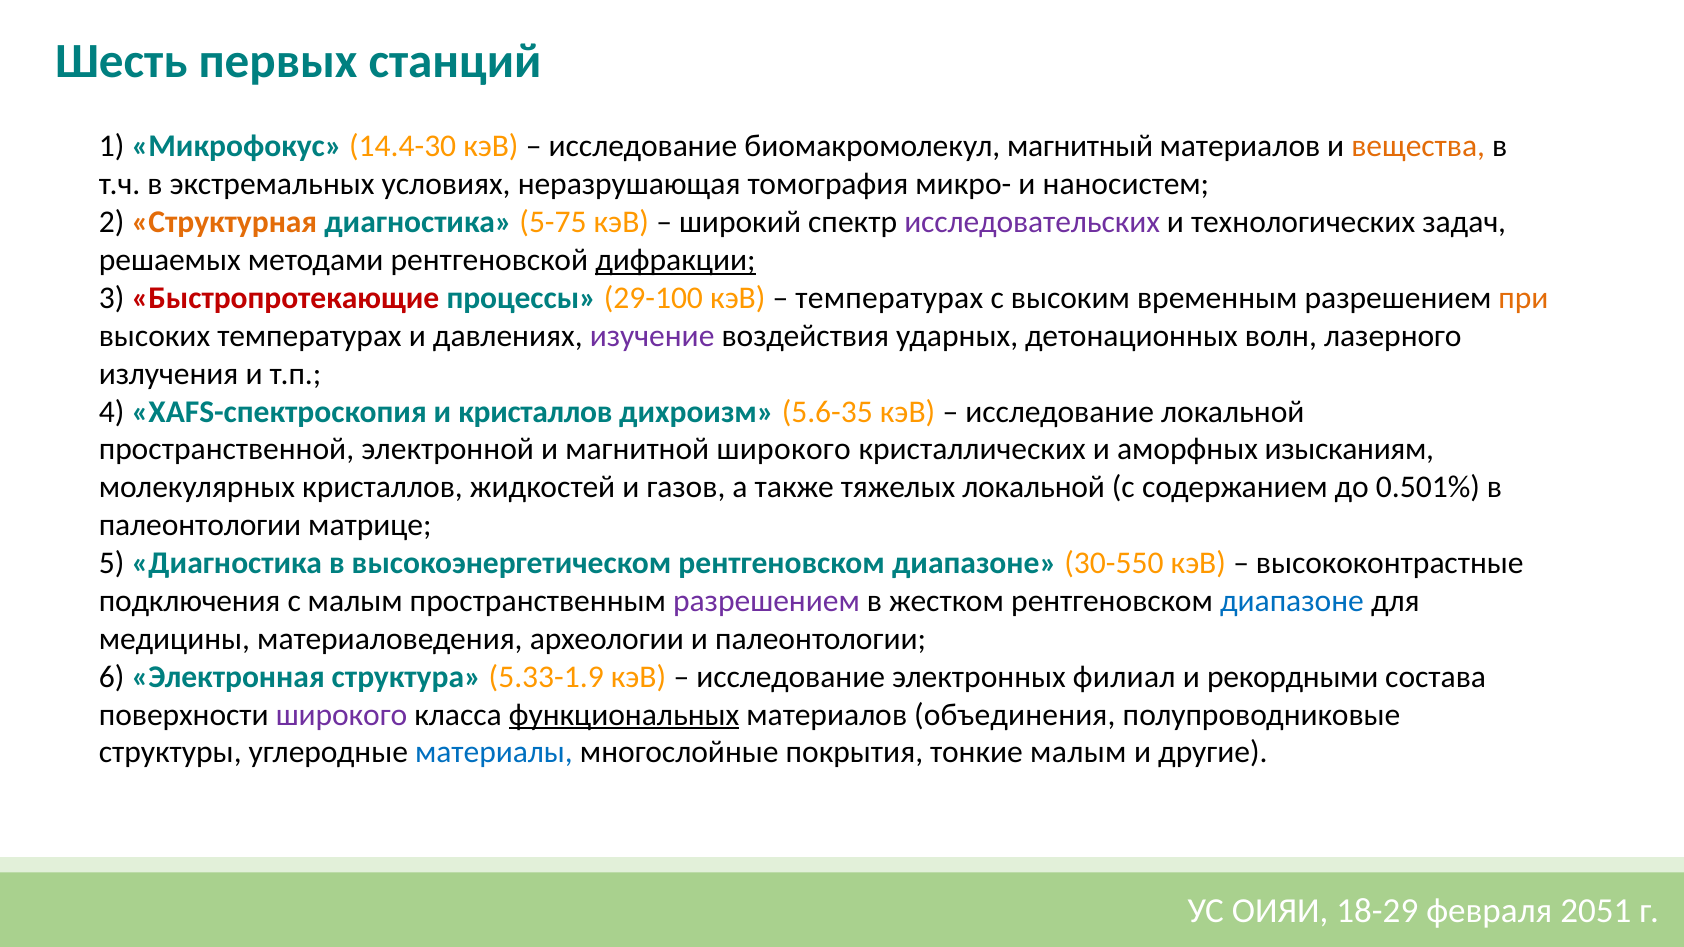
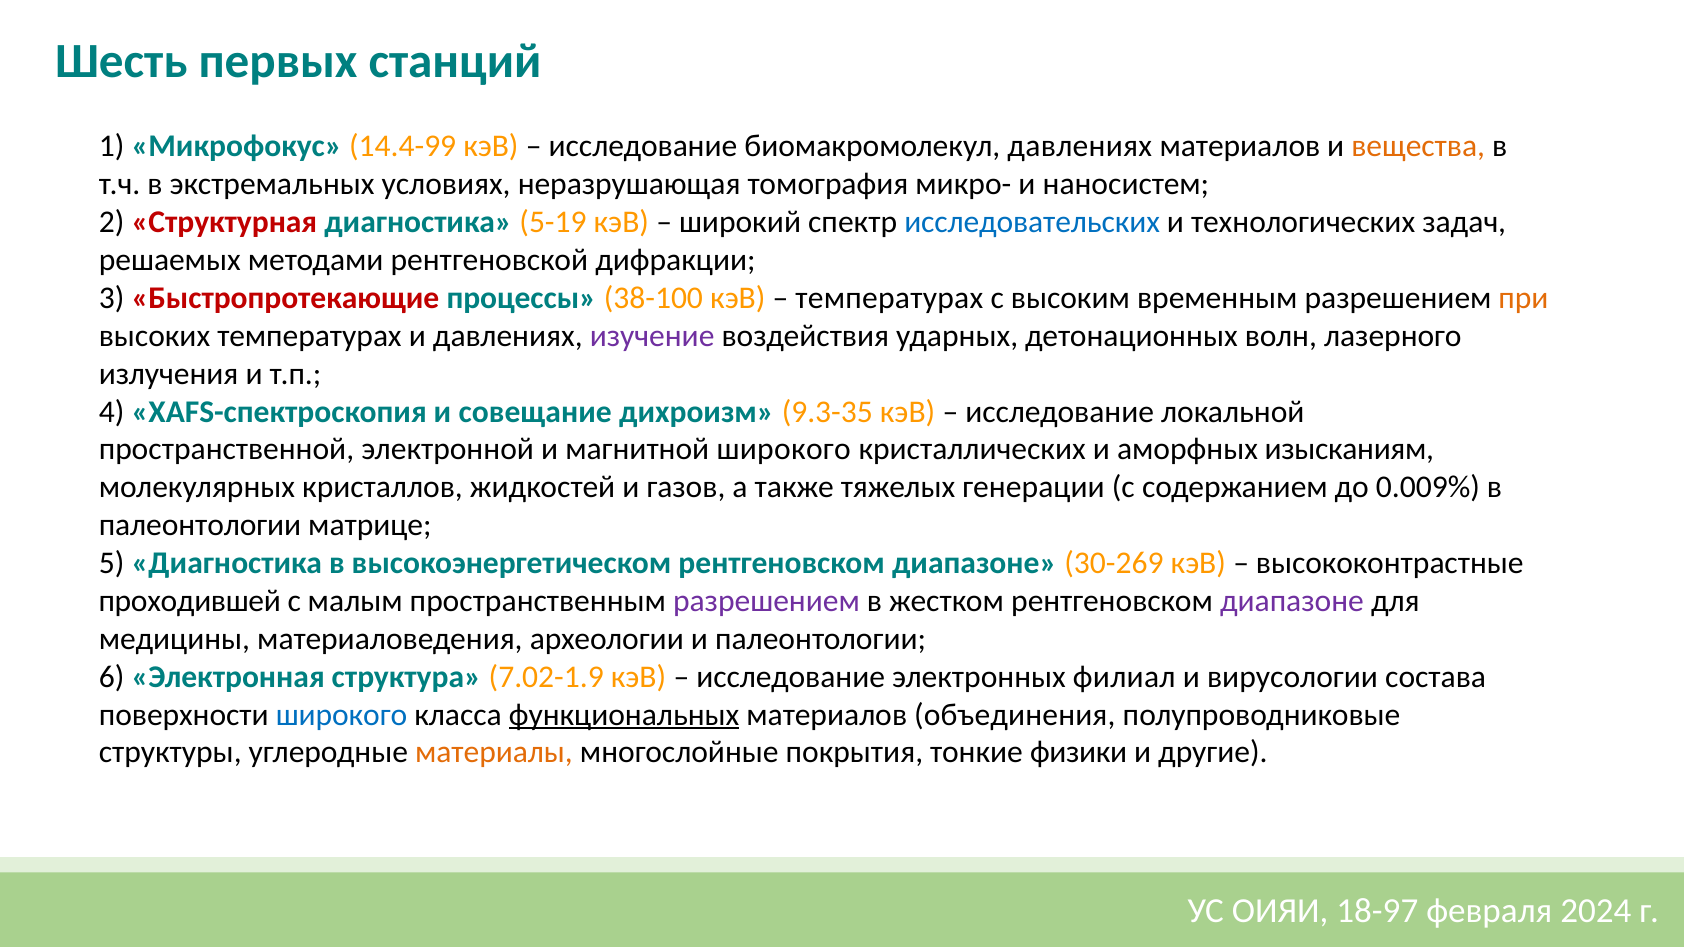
14.4-30: 14.4-30 -> 14.4-99 (403, 147)
биомакромолекул магнитный: магнитный -> давлениях (1080, 147)
Структурная colour: orange -> red (224, 222)
5-75: 5-75 -> 5-19 (553, 222)
исследовательских colour: purple -> blue (1032, 222)
дифракции underline: present -> none (675, 260)
29-100: 29-100 -> 38-100 (653, 298)
и кристаллов: кристаллов -> совещание (535, 412)
5.6-35: 5.6-35 -> 9.3-35 (827, 412)
тяжелых локальной: локальной -> генерации (1034, 488)
0.501%: 0.501% -> 0.009% (1428, 488)
30-550: 30-550 -> 30-269 (1114, 563)
подключения: подключения -> проходившей (190, 601)
диапазоне colour: blue -> purple (1292, 601)
5.33-1.9: 5.33-1.9 -> 7.02-1.9 (546, 677)
рекордными: рекордными -> вирусологии (1293, 677)
широкого colour: purple -> blue (342, 715)
материалы colour: blue -> orange (494, 753)
тонкие малым: малым -> физики (1079, 753)
18-29: 18-29 -> 18-97 (1377, 911)
2051: 2051 -> 2024 (1596, 911)
